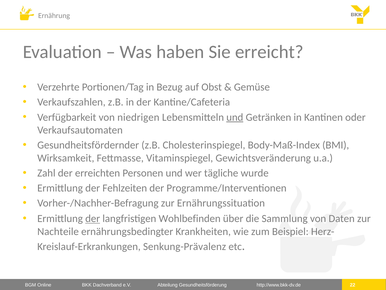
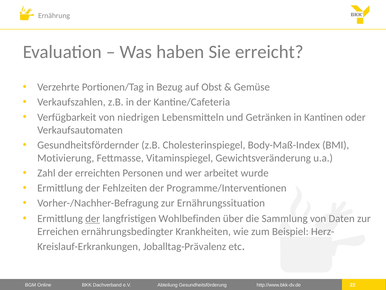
und underline: present -> none (235, 117)
Wirksamkeit: Wirksamkeit -> Motivierung (66, 158)
tägliche: tägliche -> arbeitet (221, 173)
Nachteile: Nachteile -> Erreichen (58, 231)
Senkung-Prävalenz: Senkung-Prävalenz -> Joballtag-Prävalenz (185, 246)
